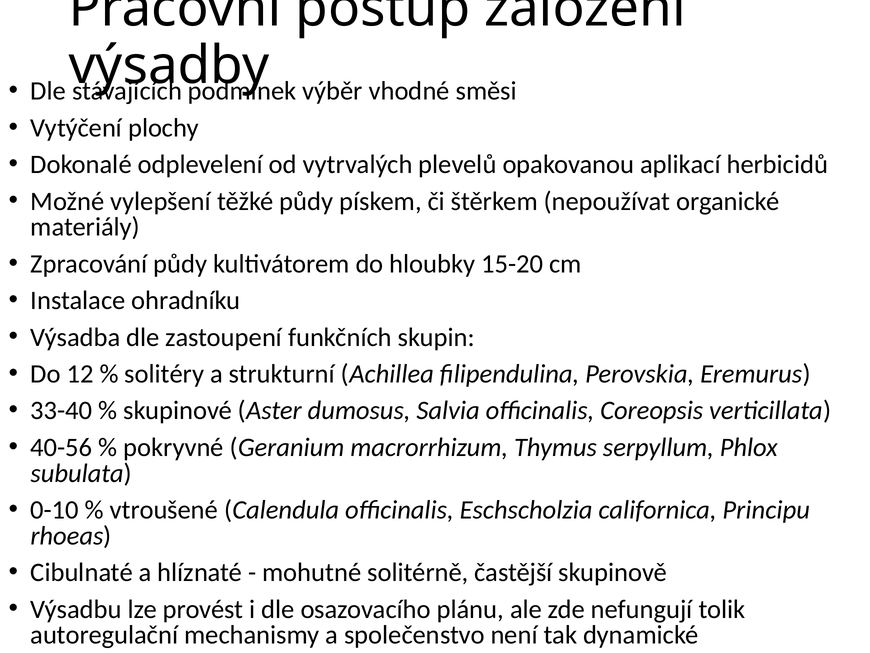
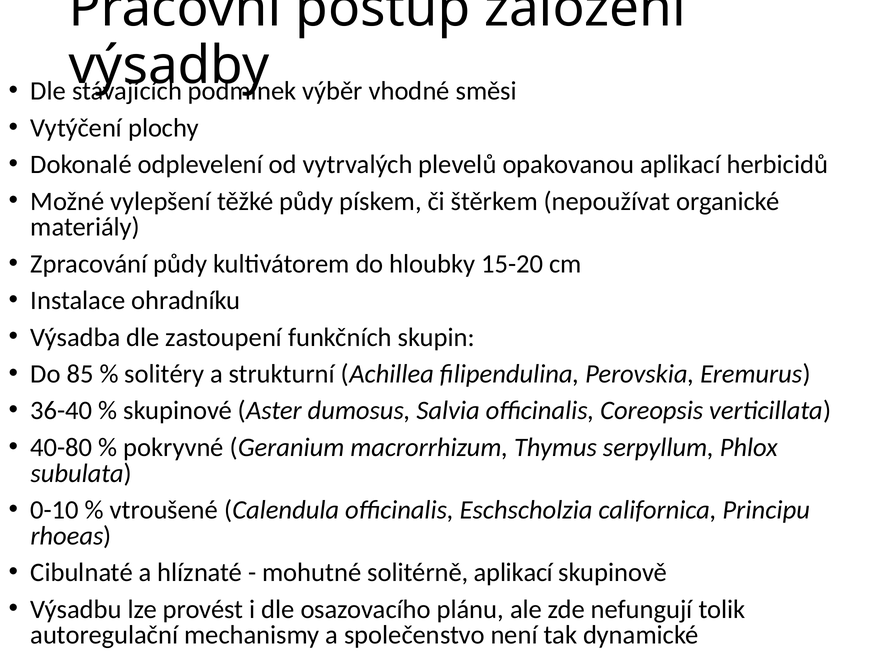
12: 12 -> 85 (80, 374)
33-40: 33-40 -> 36-40 (61, 410)
40-56: 40-56 -> 40-80 (61, 447)
solitérně častější: častější -> aplikací (513, 572)
